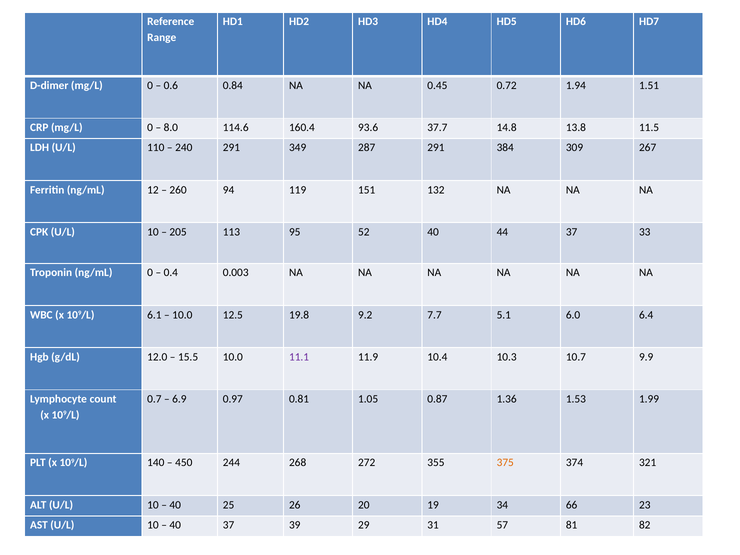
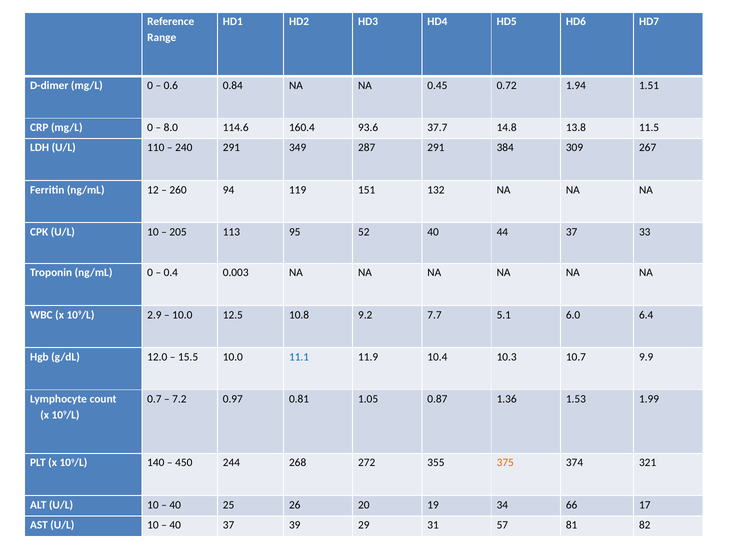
6.1: 6.1 -> 2.9 (154, 315)
19.8: 19.8 -> 10.8 (299, 315)
11.1 colour: purple -> blue (299, 357)
6.9: 6.9 -> 7.2 (179, 399)
23: 23 -> 17 (645, 505)
